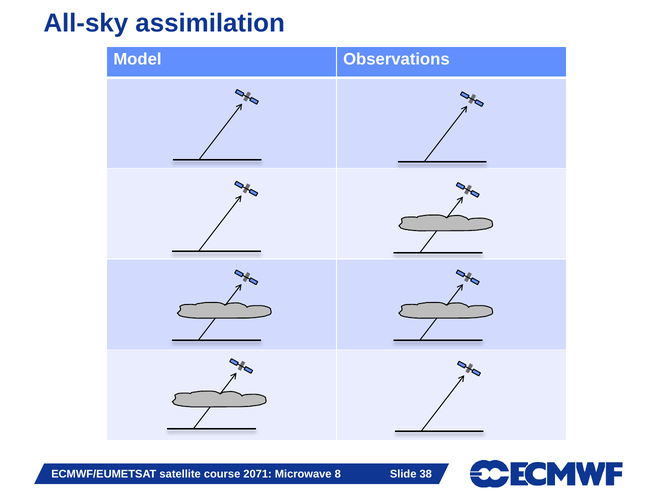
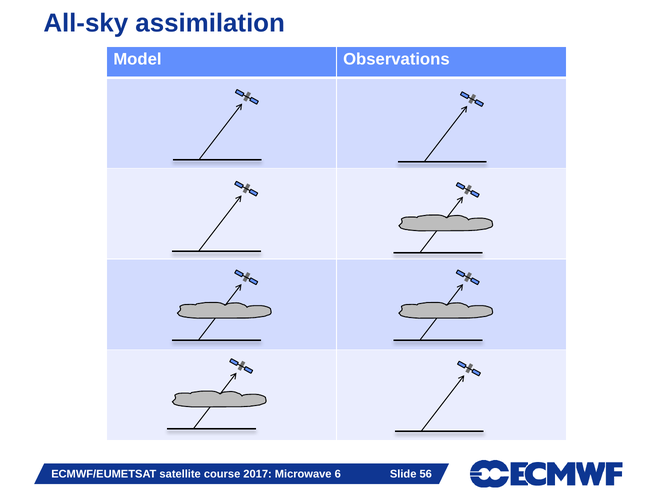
38: 38 -> 56 (426, 474)
2071: 2071 -> 2017 (258, 474)
8: 8 -> 6 (338, 474)
